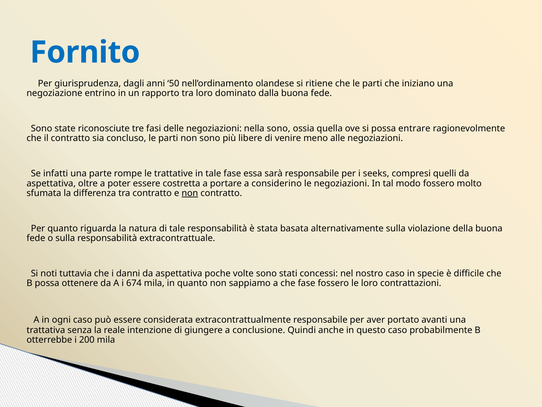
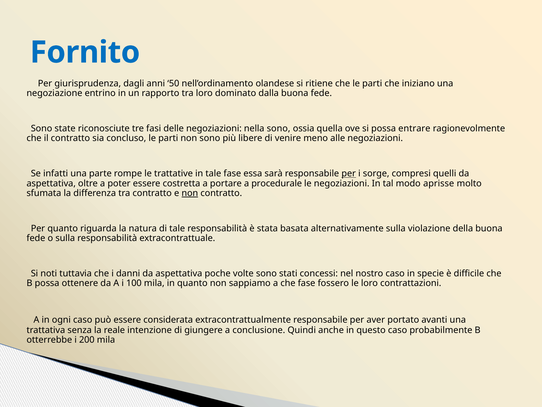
per underline: none -> present (349, 173)
seeks: seeks -> sorge (376, 173)
considerino: considerino -> procedurale (277, 183)
modo fossero: fossero -> aprisse (439, 183)
674: 674 -> 100 (134, 283)
